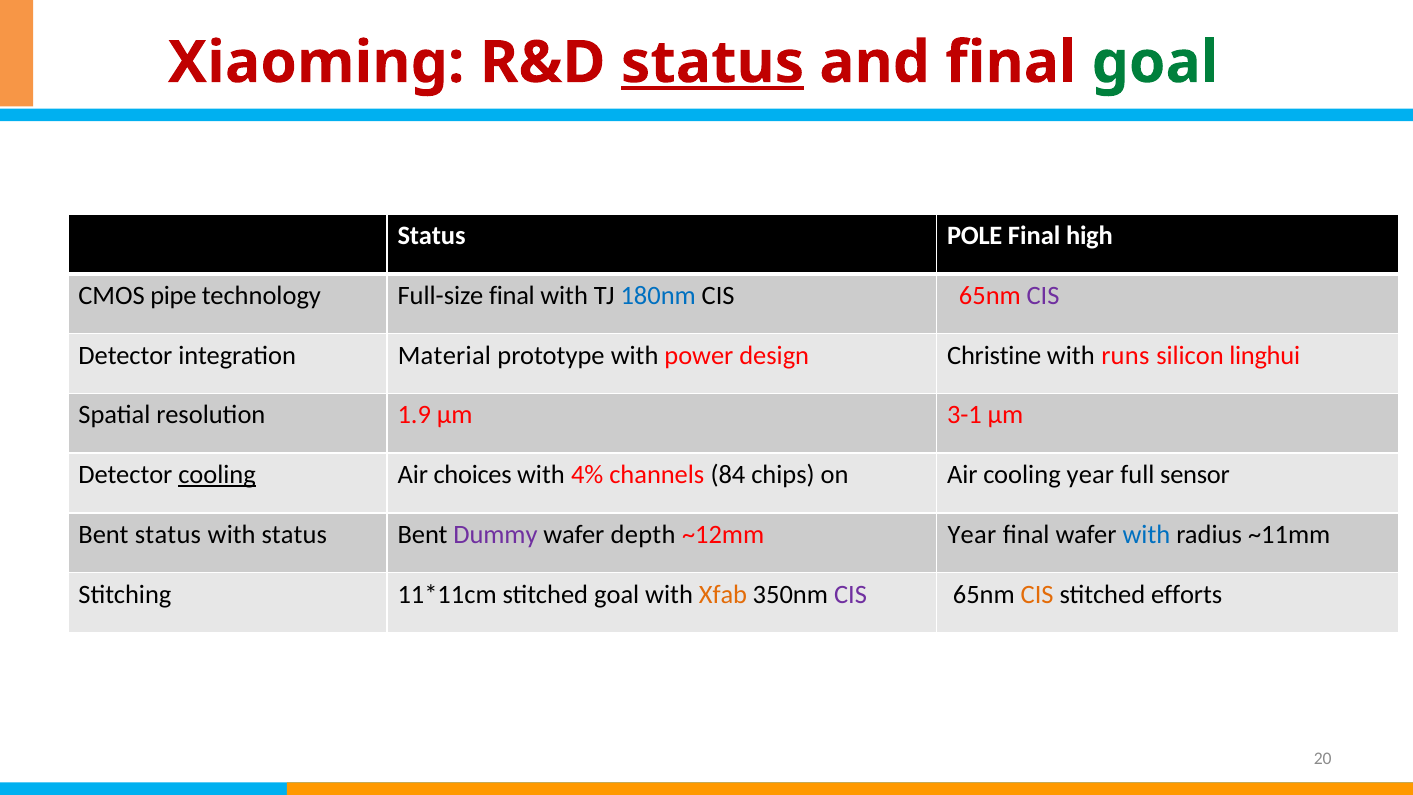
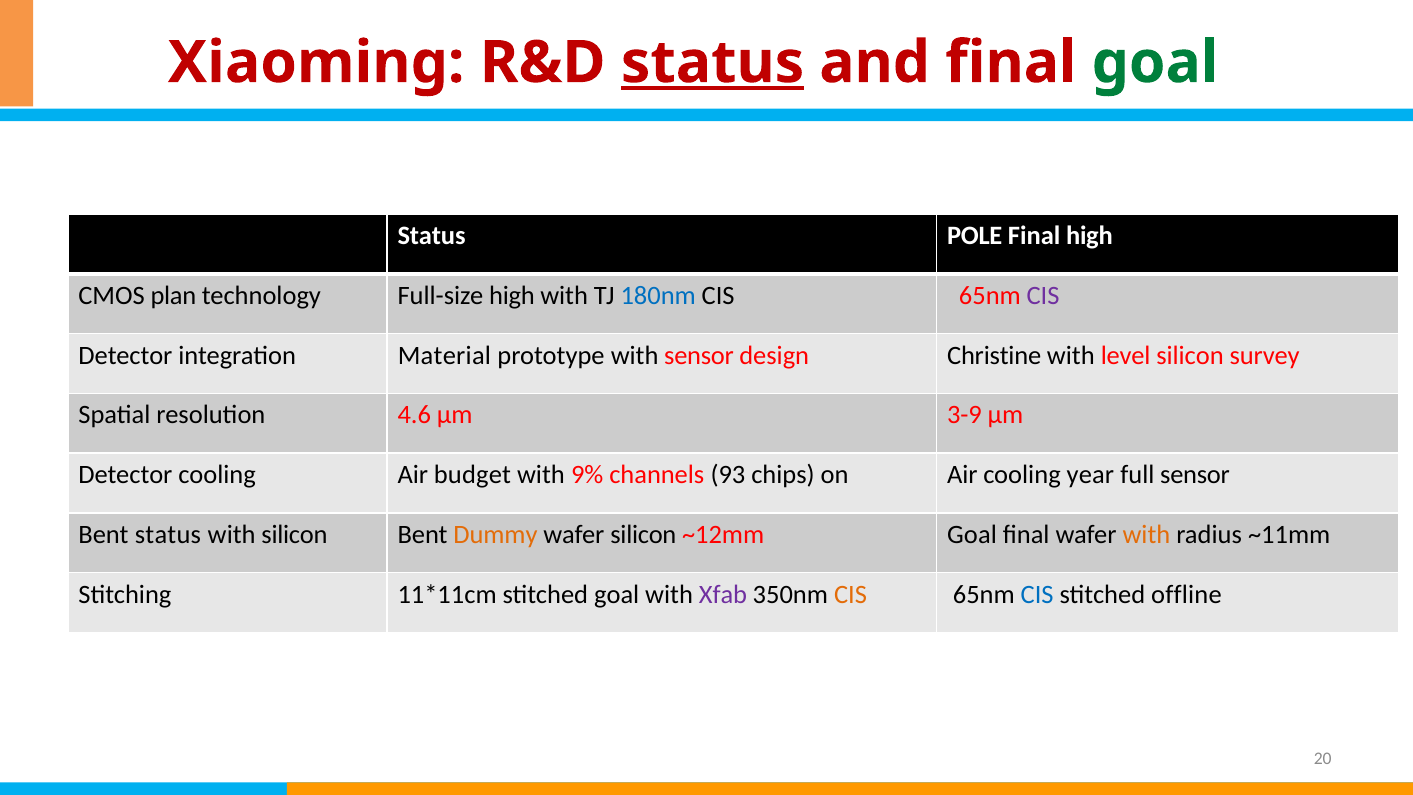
pipe: pipe -> plan (173, 295)
Full-size final: final -> high (512, 295)
with power: power -> sensor (699, 355)
runs: runs -> level (1126, 355)
linghui: linghui -> survey (1265, 355)
1.9: 1.9 -> 4.6 (414, 415)
3-1: 3-1 -> 3-9 (964, 415)
cooling underline: present -> none (217, 475)
choices: choices -> budget (472, 475)
4%: 4% -> 9% (587, 475)
84: 84 -> 93 (728, 475)
with status: status -> silicon (294, 535)
Dummy colour: purple -> orange (495, 535)
wafer depth: depth -> silicon (643, 535)
~12mm Year: Year -> Goal (972, 535)
with colour: blue -> orange (1146, 535)
Xfab colour: orange -> purple (723, 594)
CIS colour: purple -> orange (851, 594)
CIS colour: orange -> blue (1037, 594)
efforts: efforts -> offline (1186, 594)
